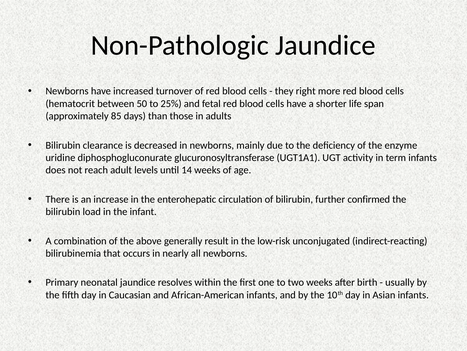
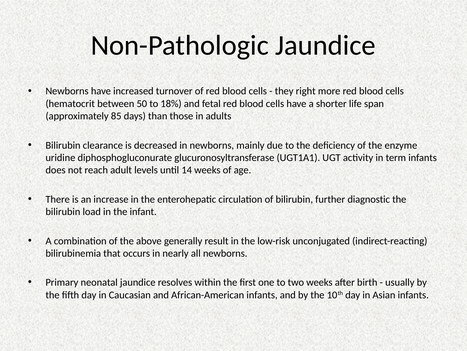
25%: 25% -> 18% (171, 103)
confirmed: confirmed -> diagnostic (369, 199)
